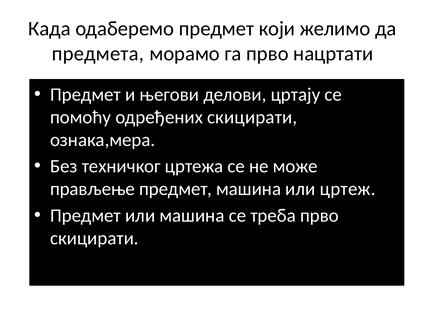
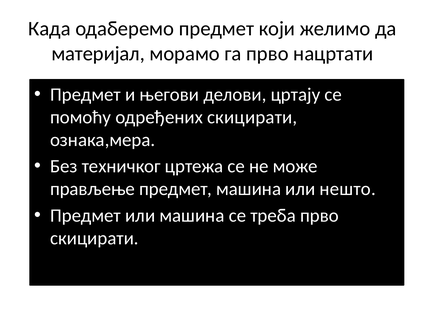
предмета: предмета -> материјал (98, 54)
цртеж: цртеж -> нешто (348, 189)
